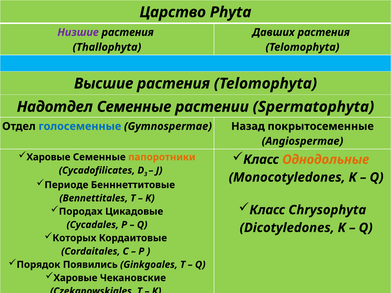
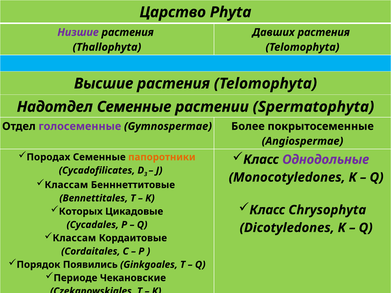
голосеменные colour: blue -> purple (80, 126)
Назад: Назад -> Более (248, 126)
Харовые: Харовые -> Породах (48, 157)
Однодольные colour: orange -> purple (326, 160)
Периоде: Периоде -> Классам (66, 185)
Породах: Породах -> Которых (81, 212)
Которых: Которых -> Классам (74, 238)
Харовые: Харовые -> Периоде (75, 278)
